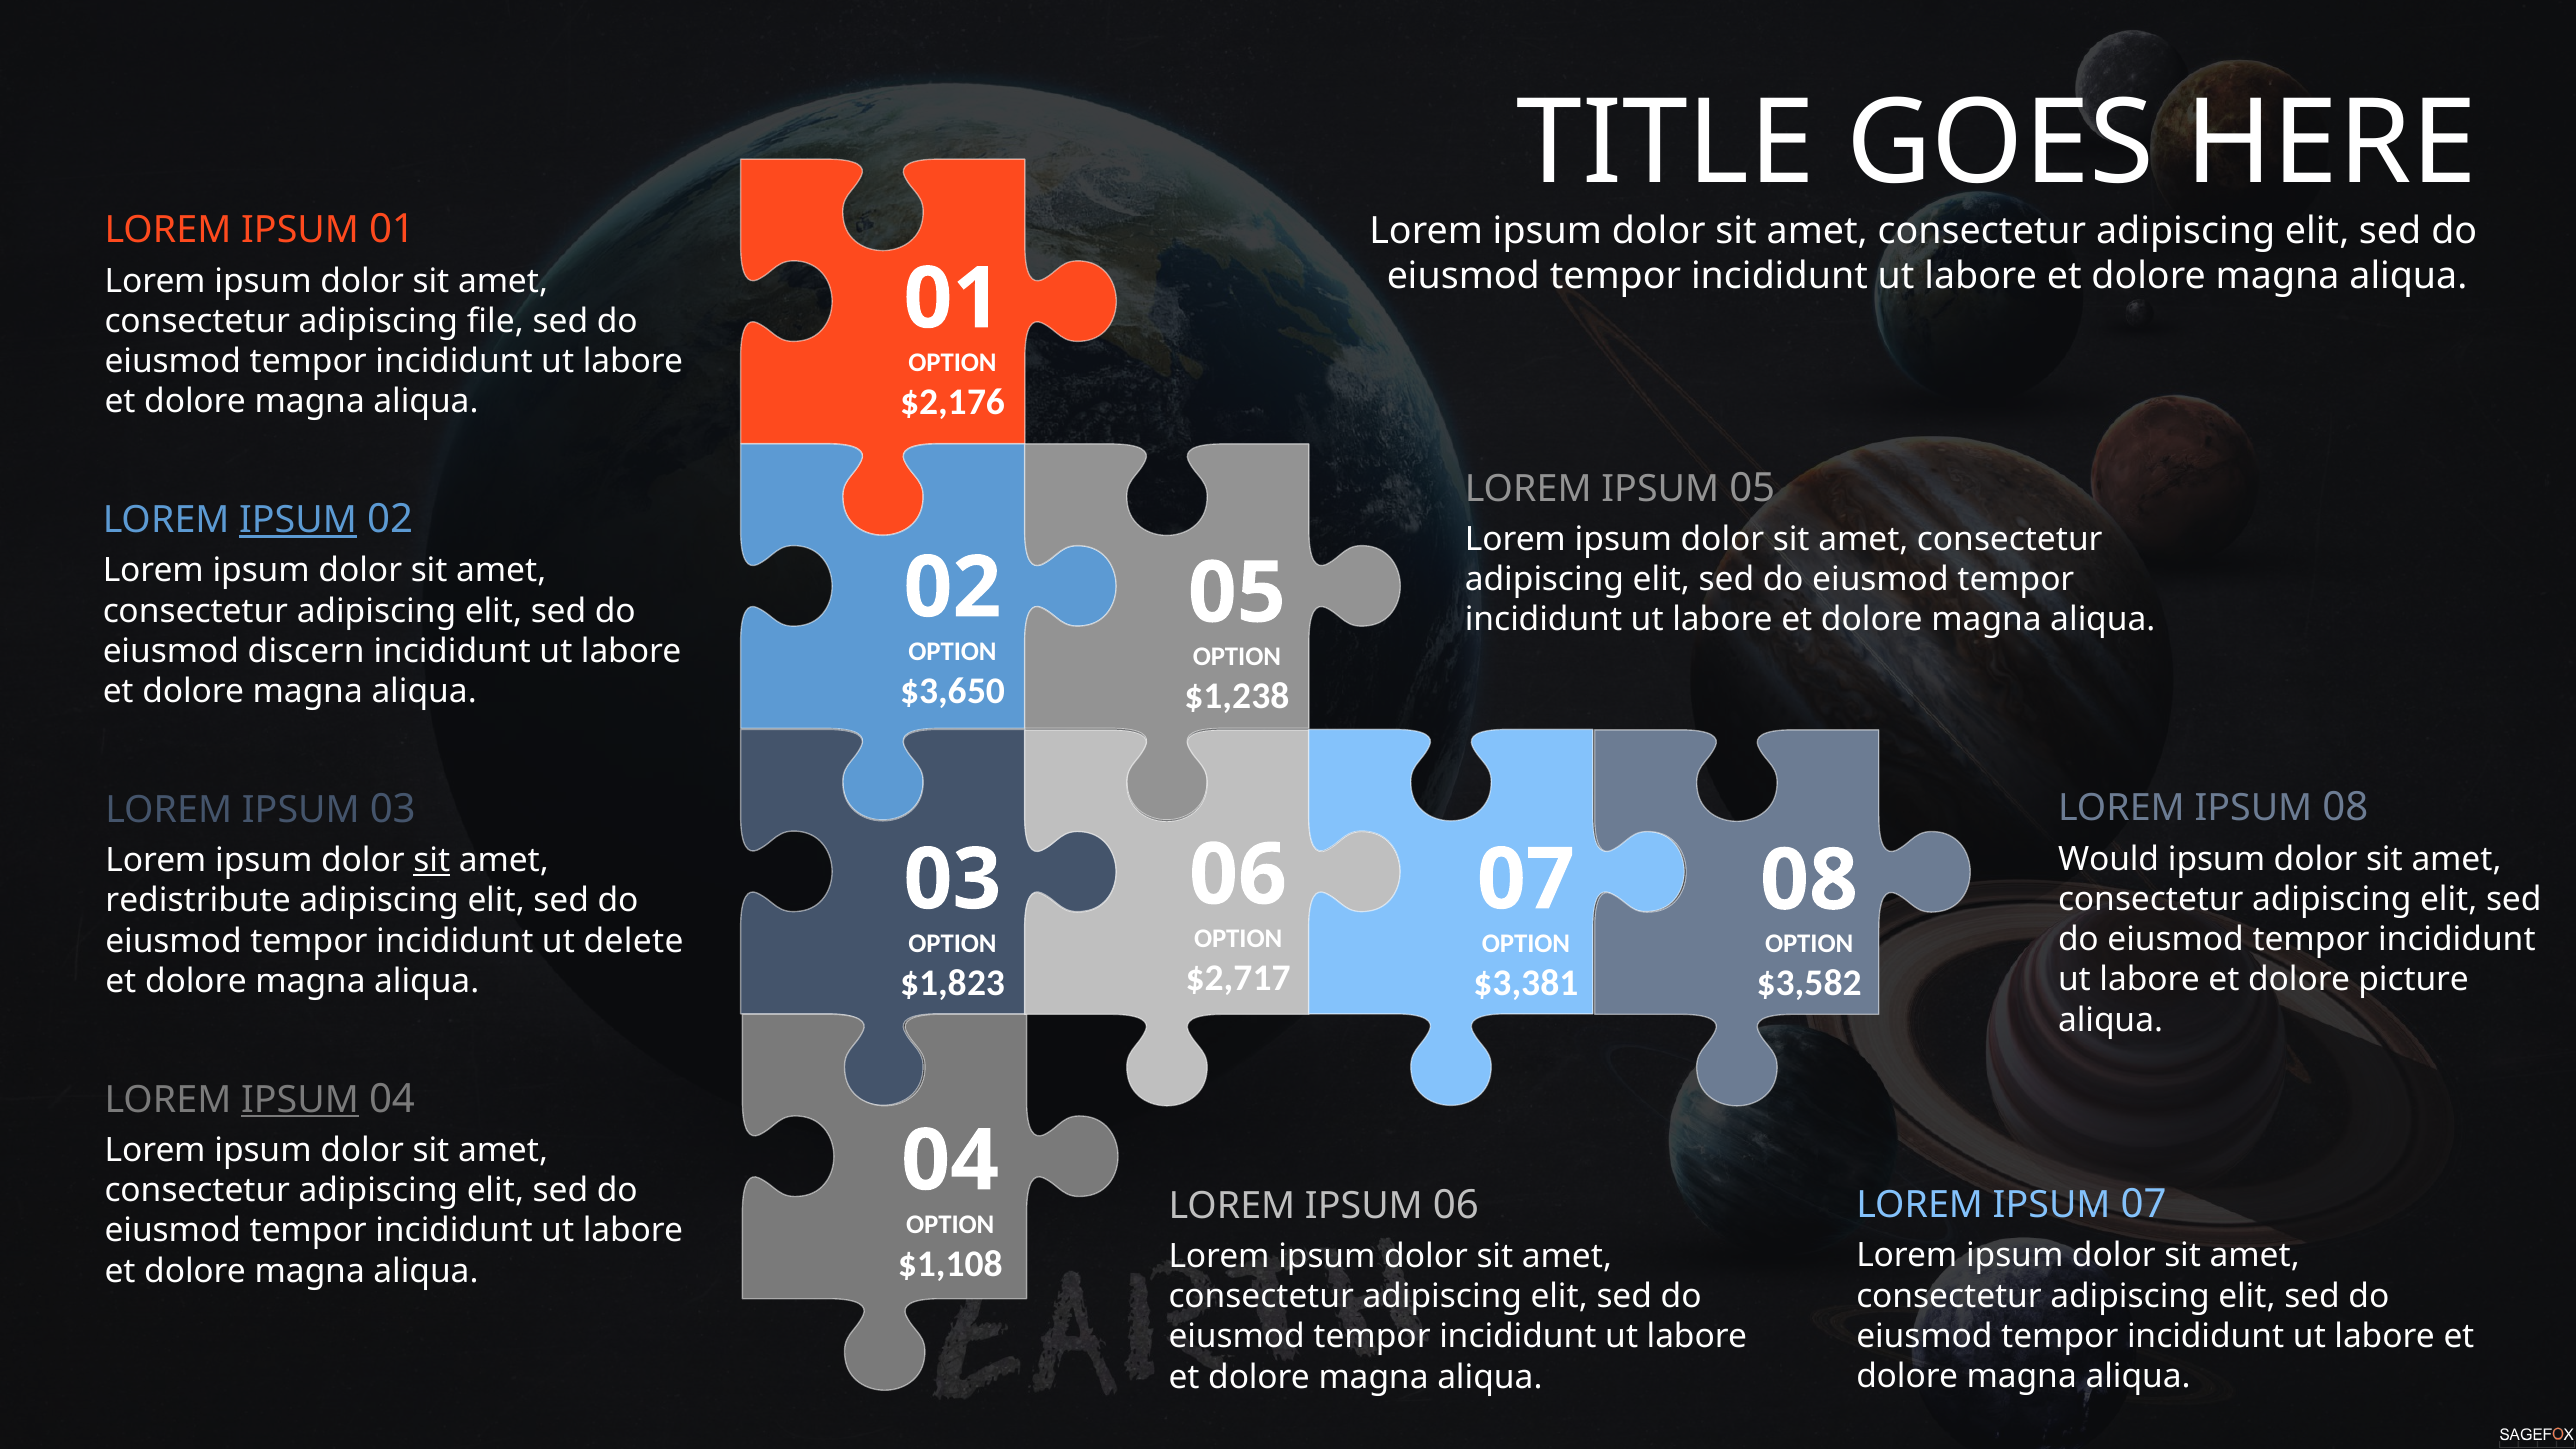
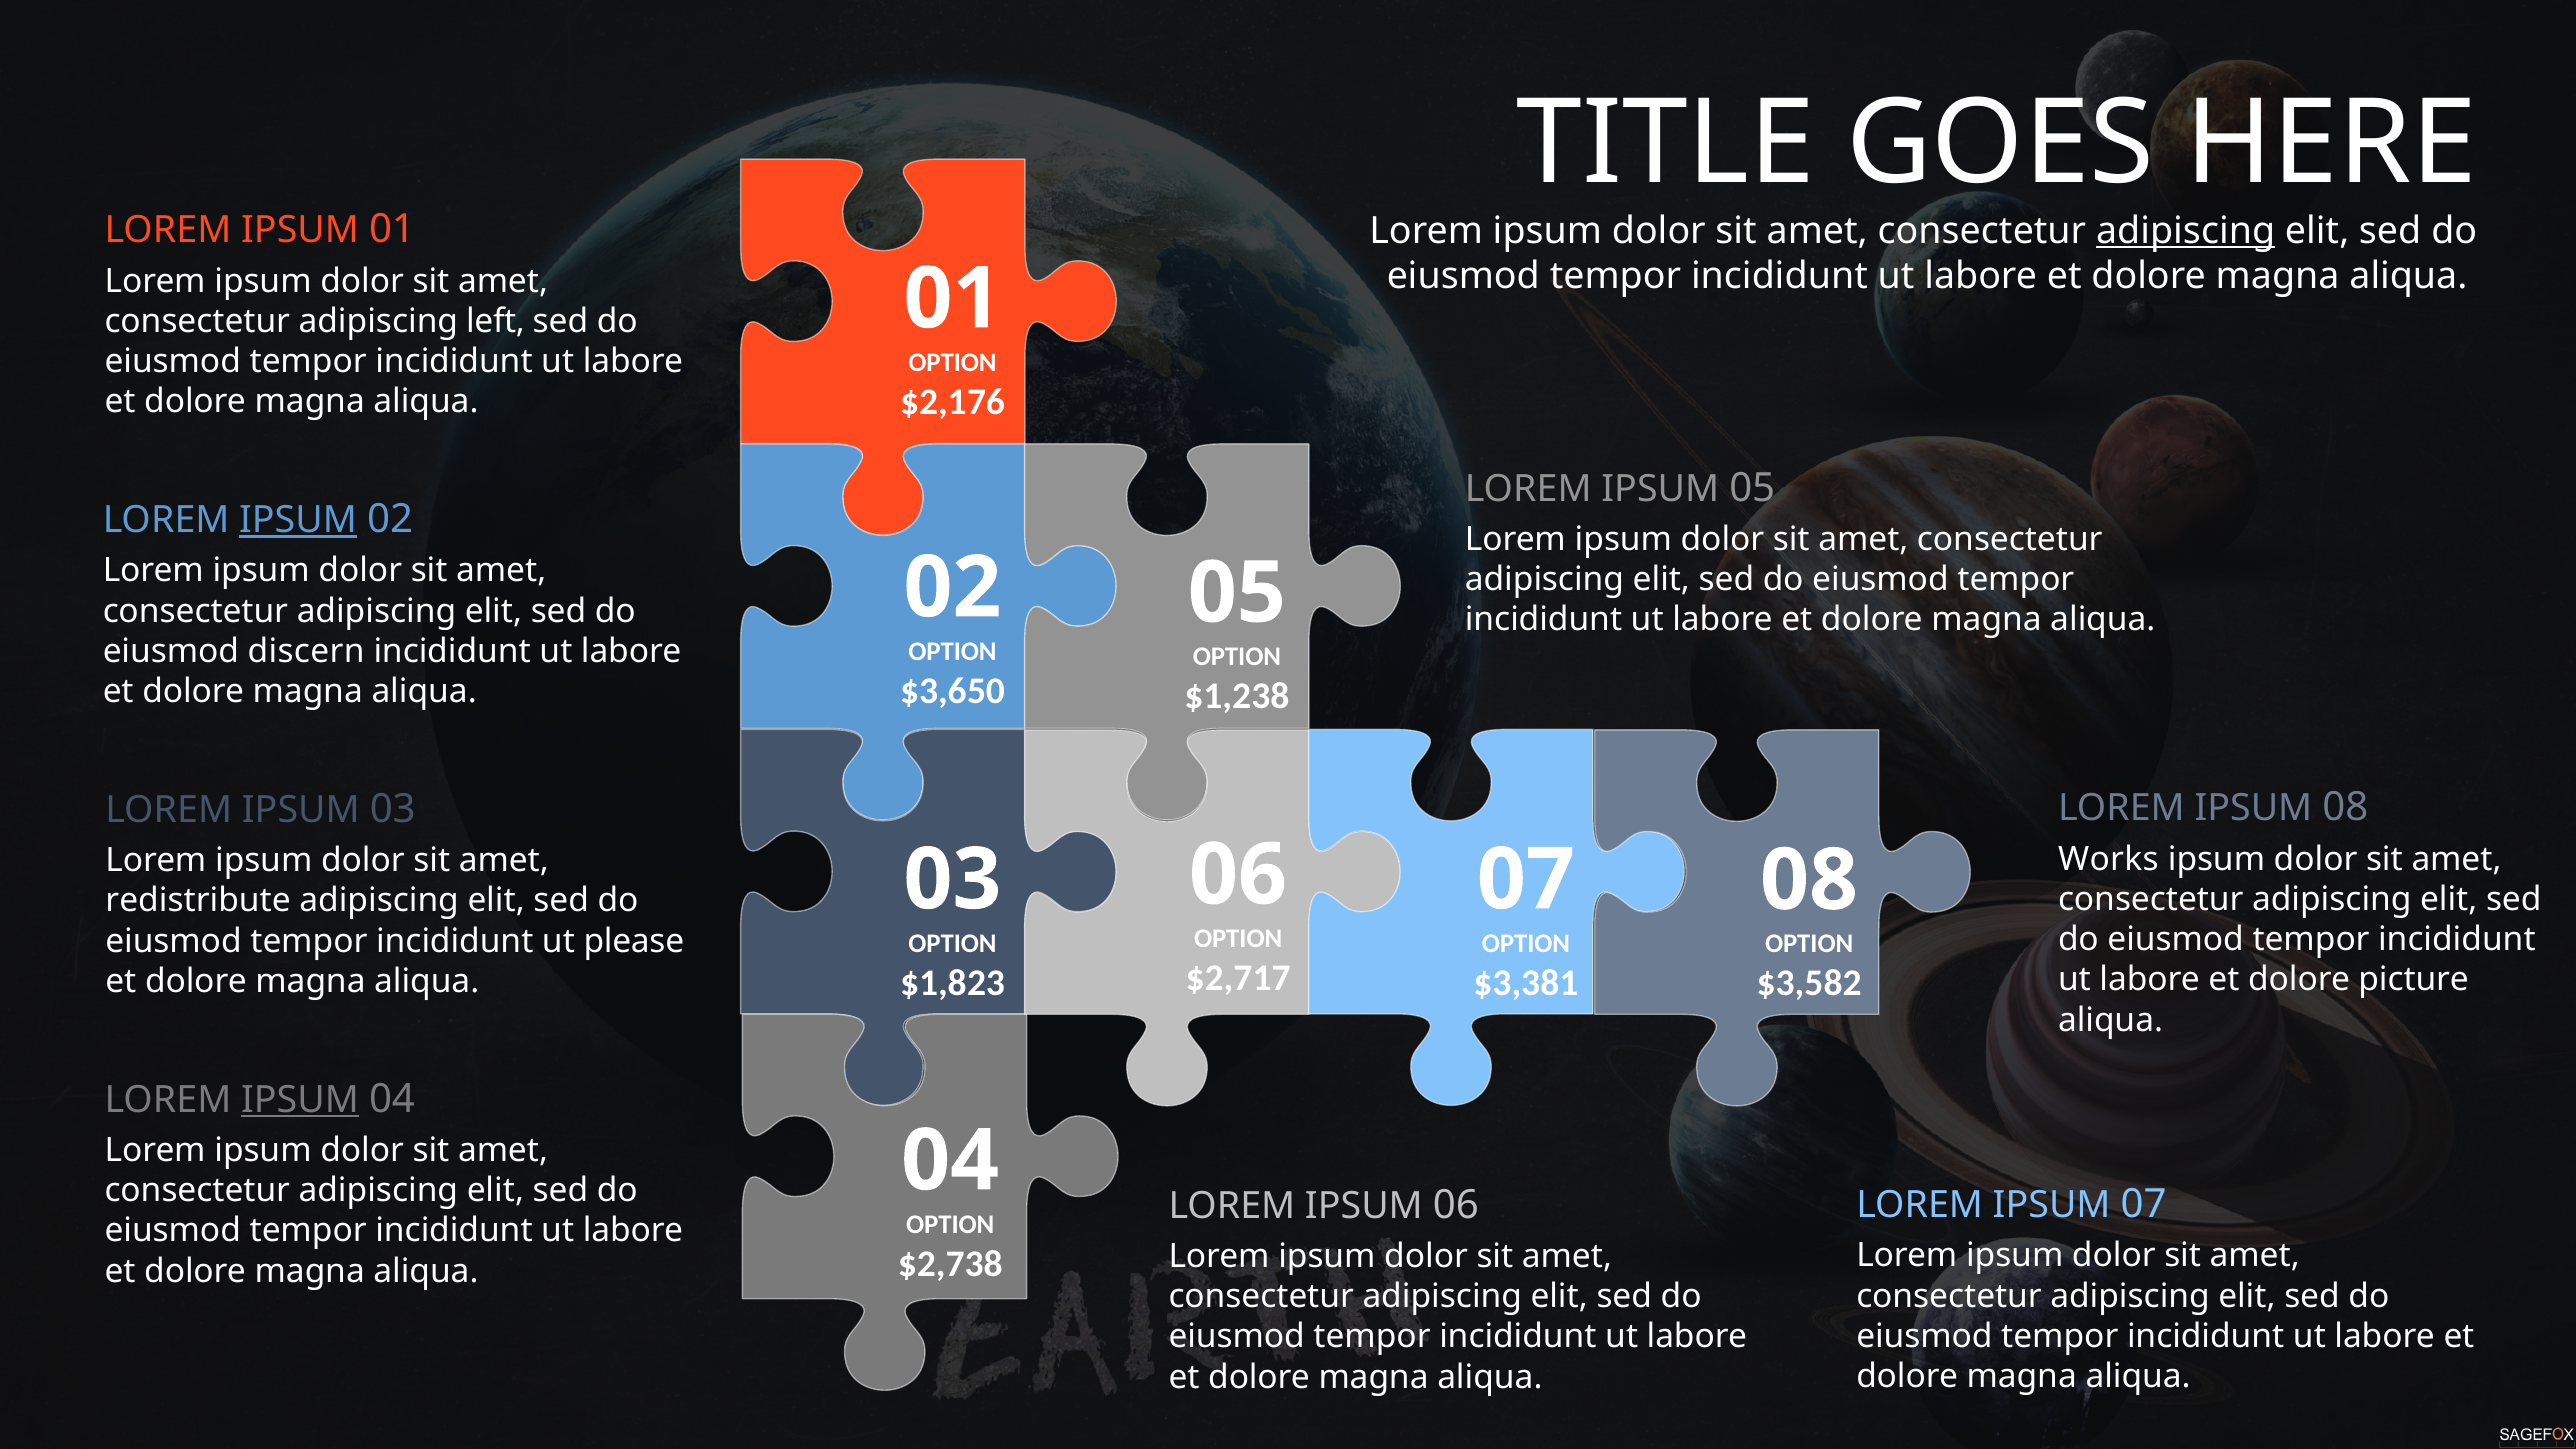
adipiscing underline: none -> present (2186, 231)
file: file -> left (496, 321)
Would: Would -> Works (2108, 859)
sit underline: present -> none (432, 861)
delete: delete -> please (634, 941)
$1,108: $1,108 -> $2,738 (950, 1264)
